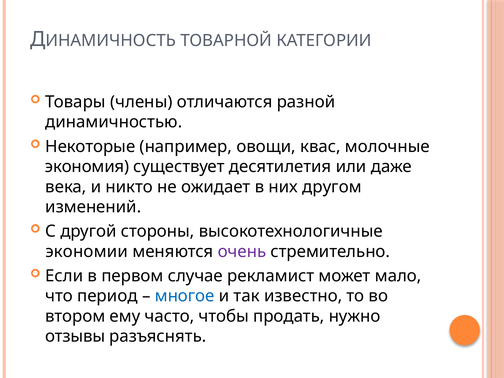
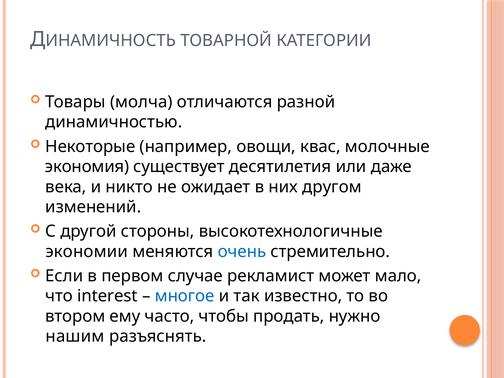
члены: члены -> молча (141, 102)
очень colour: purple -> blue (242, 251)
период: период -> interest (107, 296)
отзывы: отзывы -> нашим (75, 336)
